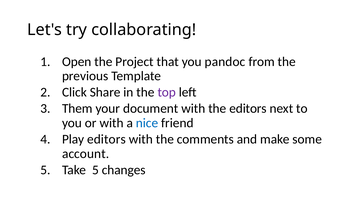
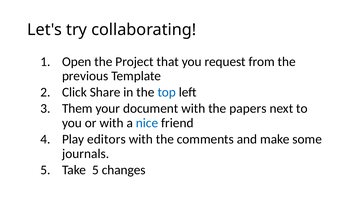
pandoc: pandoc -> request (225, 62)
top colour: purple -> blue (167, 92)
the editors: editors -> papers (248, 108)
account: account -> journals (86, 153)
